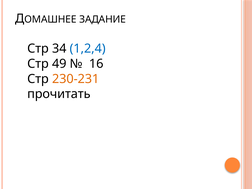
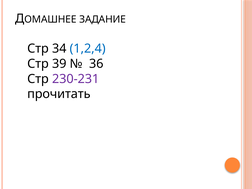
49: 49 -> 39 (59, 64)
16: 16 -> 36 (96, 64)
230-231 colour: orange -> purple (76, 79)
